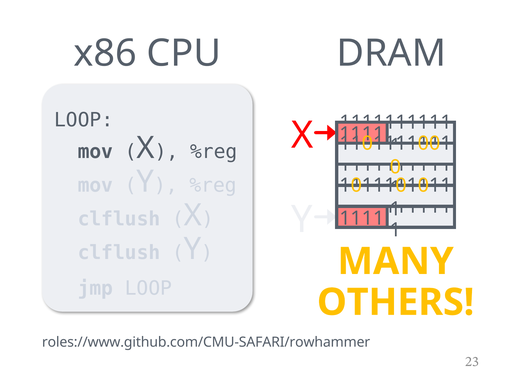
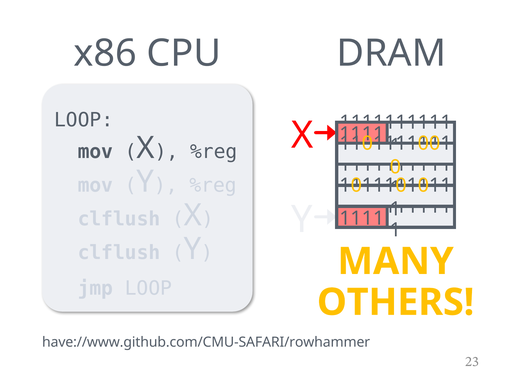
roles://www.github.com/CMU-SAFARI/rowhammer: roles://www.github.com/CMU-SAFARI/rowhammer -> have://www.github.com/CMU-SAFARI/rowhammer (206, 342)
